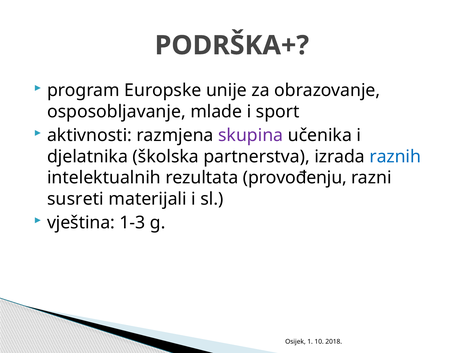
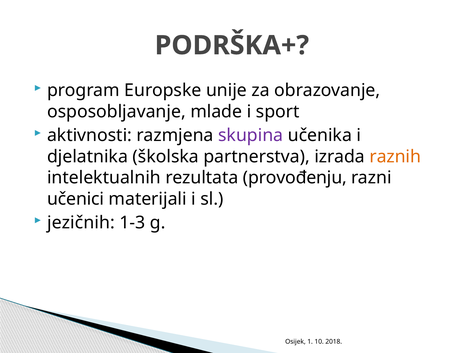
raznih colour: blue -> orange (395, 157)
susreti: susreti -> učenici (76, 199)
vještina: vještina -> jezičnih (81, 223)
